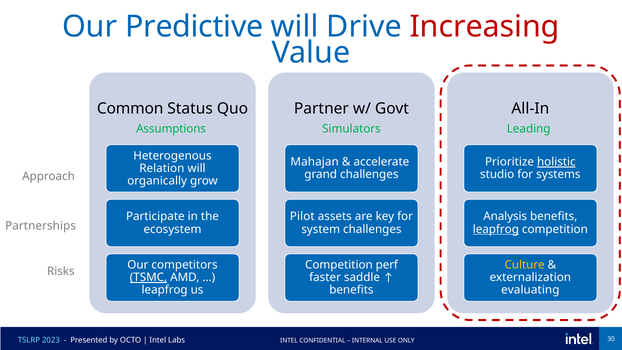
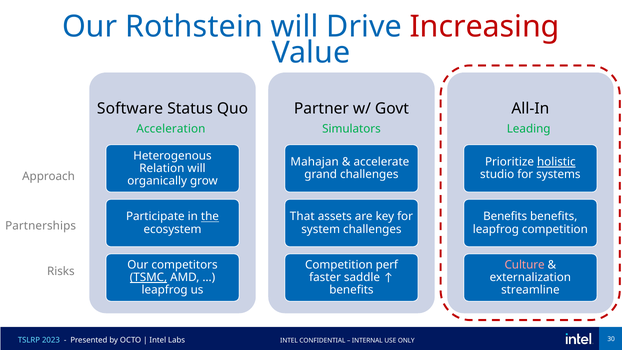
Predictive: Predictive -> Rothstein (194, 27)
Common: Common -> Software (130, 109)
Assumptions: Assumptions -> Acceleration (171, 129)
the underline: none -> present (210, 217)
Pilot: Pilot -> That (302, 217)
Analysis: Analysis -> Benefits (505, 217)
leapfrog underline: present -> none (496, 229)
Culture colour: yellow -> pink (525, 265)
evaluating: evaluating -> streamline (530, 290)
